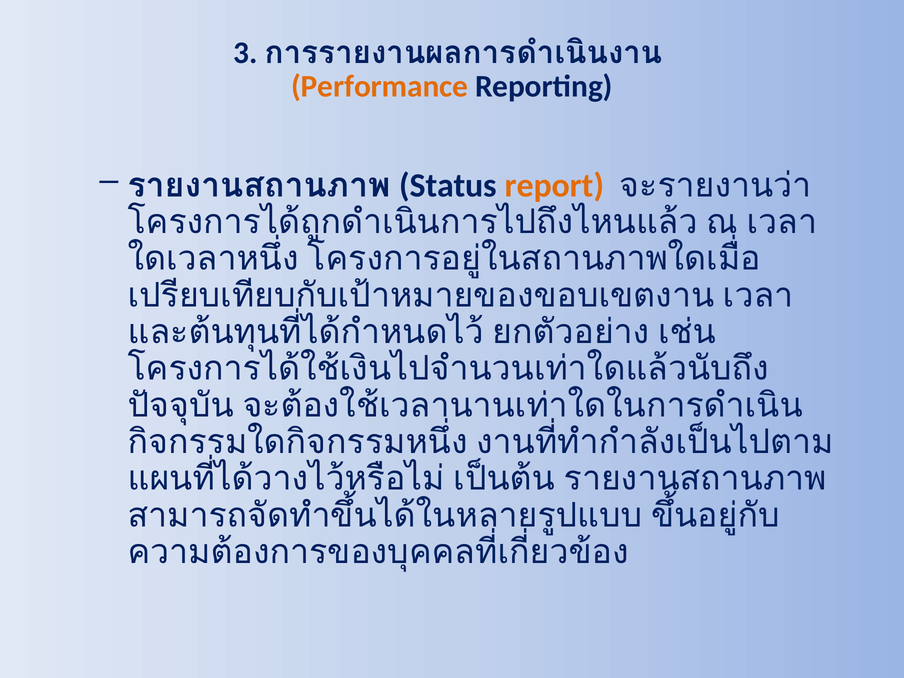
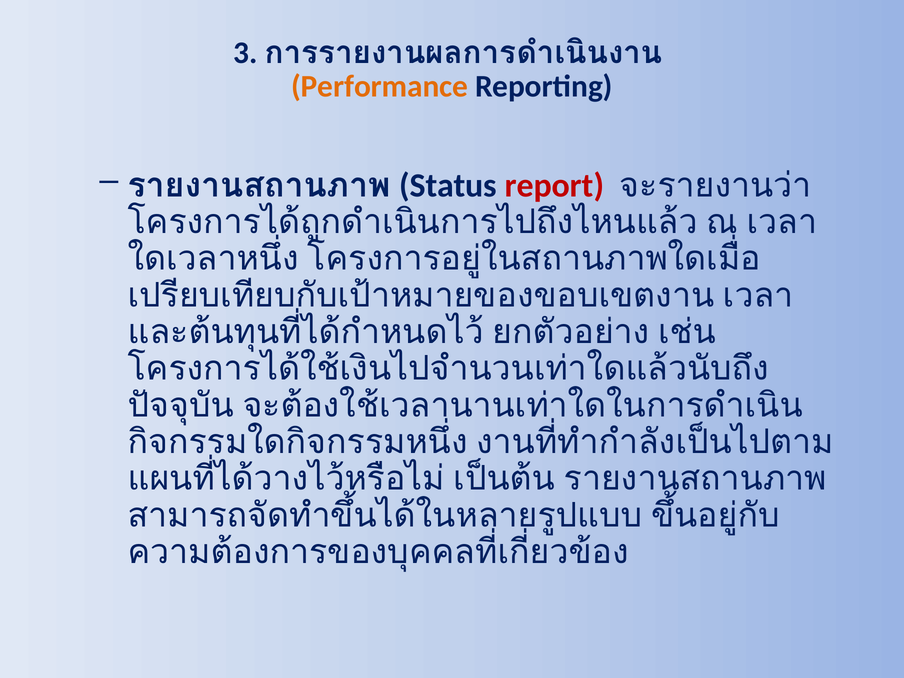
report colour: orange -> red (554, 185)
